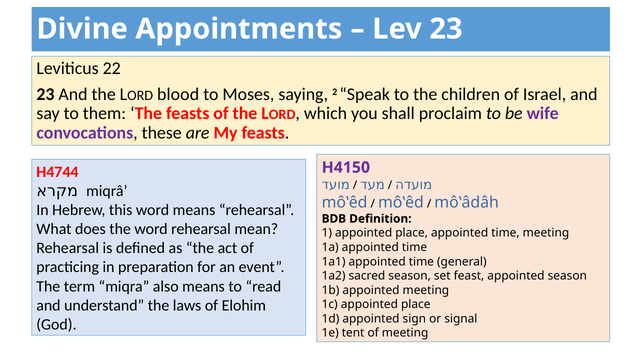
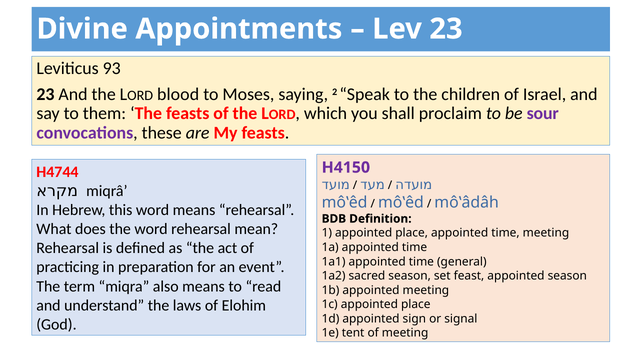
22: 22 -> 93 (112, 68)
wife: wife -> sour (543, 113)
